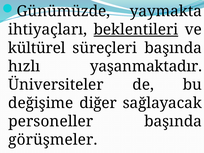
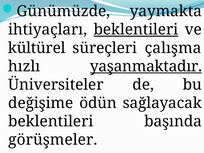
süreçleri başında: başında -> çalışma (173, 48)
yaşanmaktadır underline: none -> present (146, 66)
diğer: diğer -> ödün (98, 103)
personeller: personeller -> beklentileri (51, 121)
